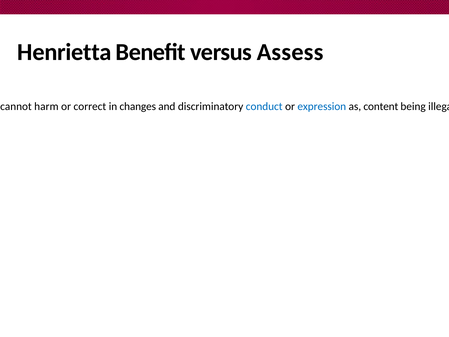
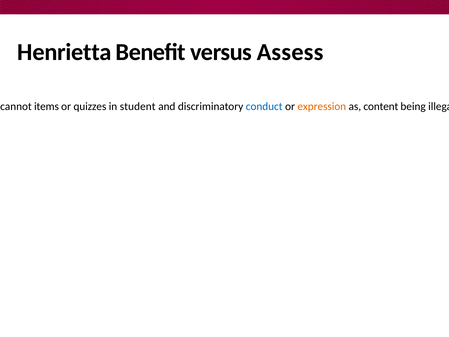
harm: harm -> items (46, 106)
correct: correct -> quizzes (90, 106)
changes: changes -> student (138, 106)
expression colour: blue -> orange (322, 106)
